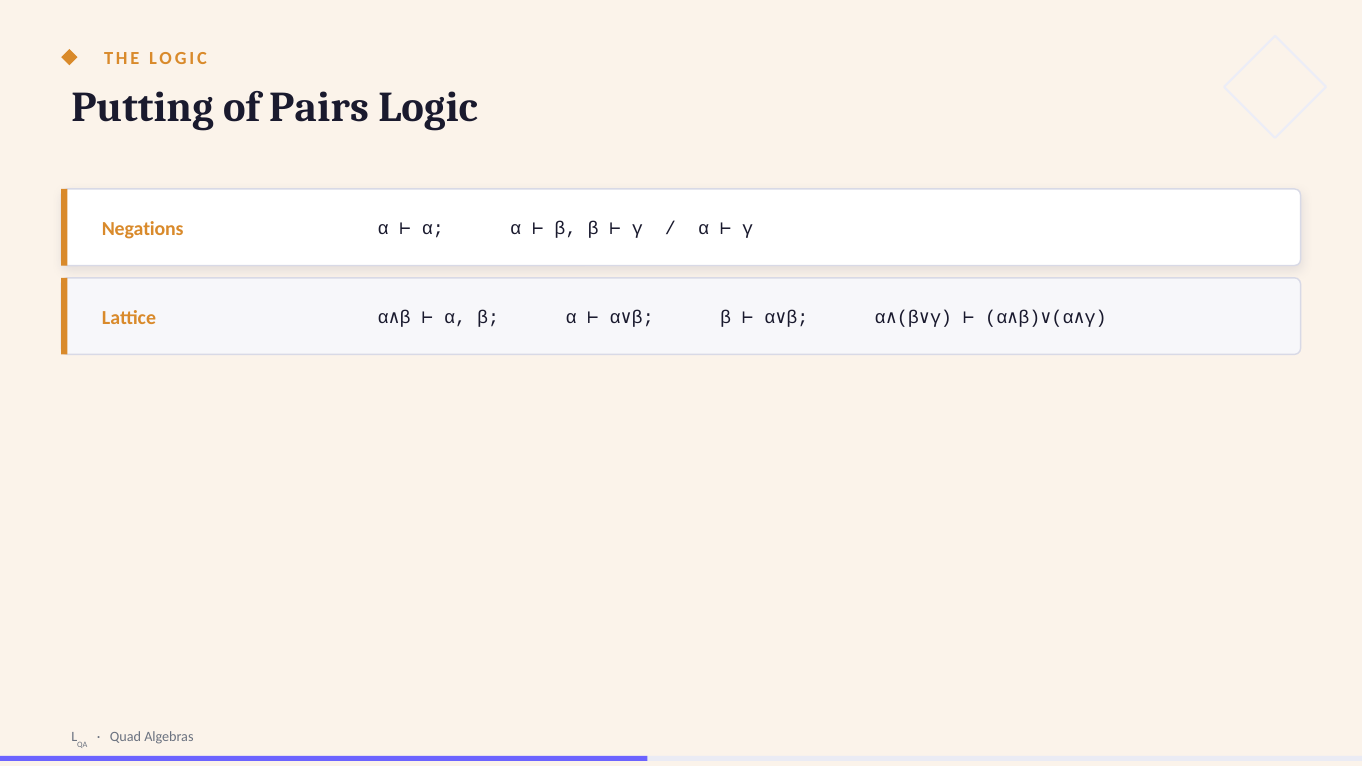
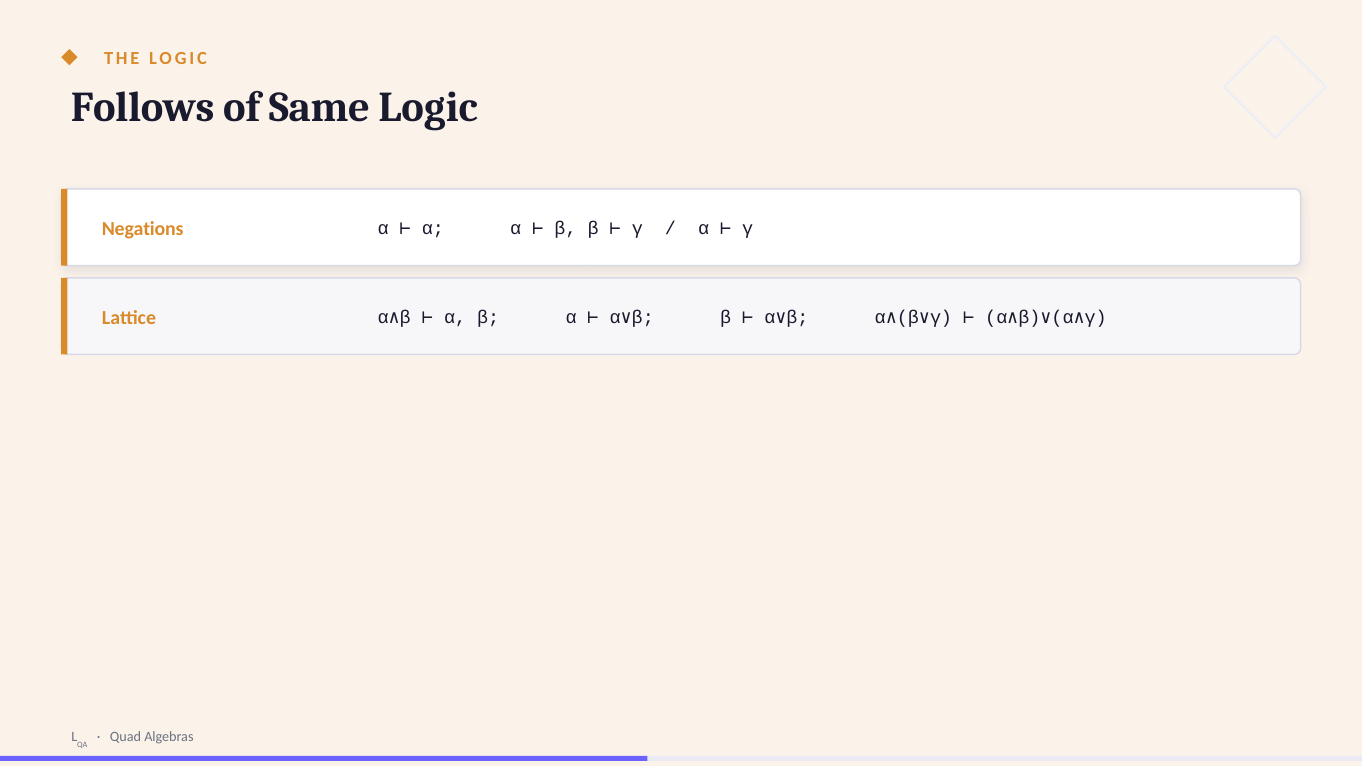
Putting: Putting -> Follows (143, 107)
Pairs: Pairs -> Same (319, 107)
